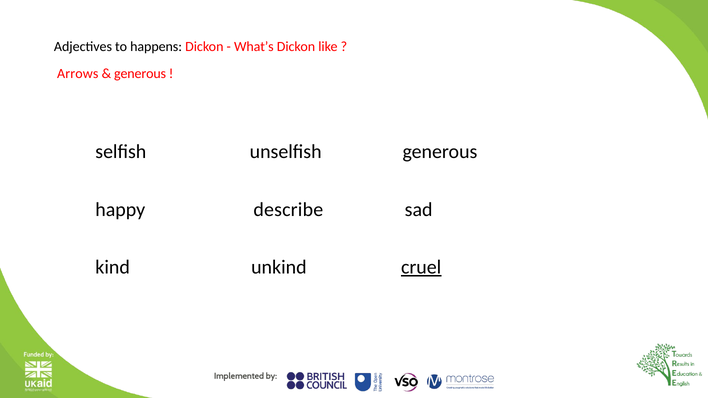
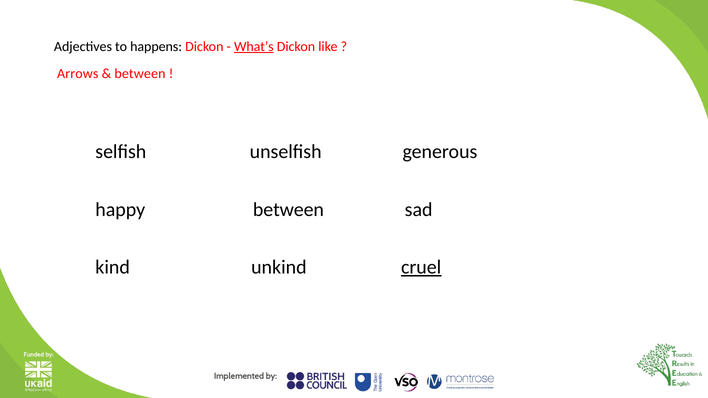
What’s underline: none -> present (254, 47)
generous: generous -> between (140, 74)
happy describe: describe -> between (288, 210)
